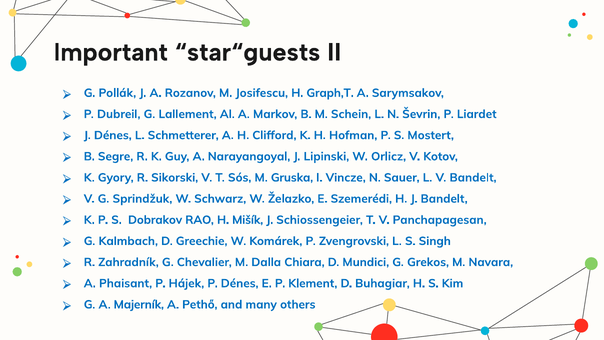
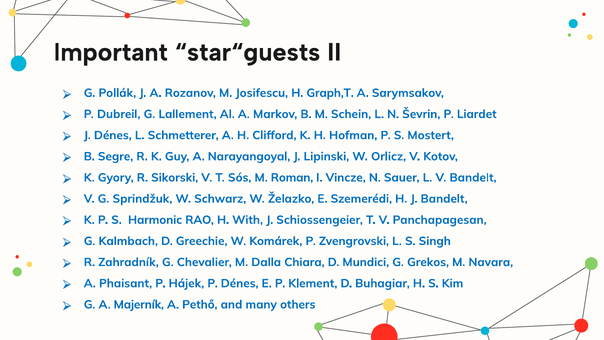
Gruska: Gruska -> Roman (292, 177)
Dobrakov: Dobrakov -> Harmonic (155, 220)
Mišík: Mišík -> With (248, 220)
